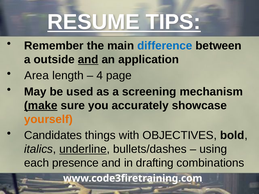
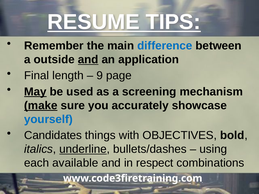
Area: Area -> Final (37, 76)
4: 4 -> 9 (100, 76)
May underline: none -> present (35, 92)
yourself colour: orange -> blue (48, 119)
presence: presence -> available (75, 163)
drafting: drafting -> respect (155, 163)
